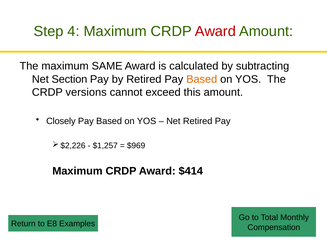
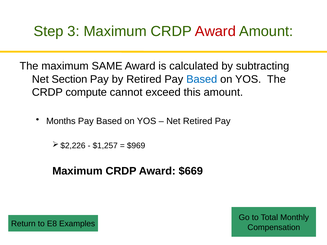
4: 4 -> 3 (74, 31)
Based colour: orange -> blue (202, 79)
versions: versions -> compute (86, 92)
Closely: Closely -> Months (61, 121)
$414: $414 -> $669 (191, 171)
